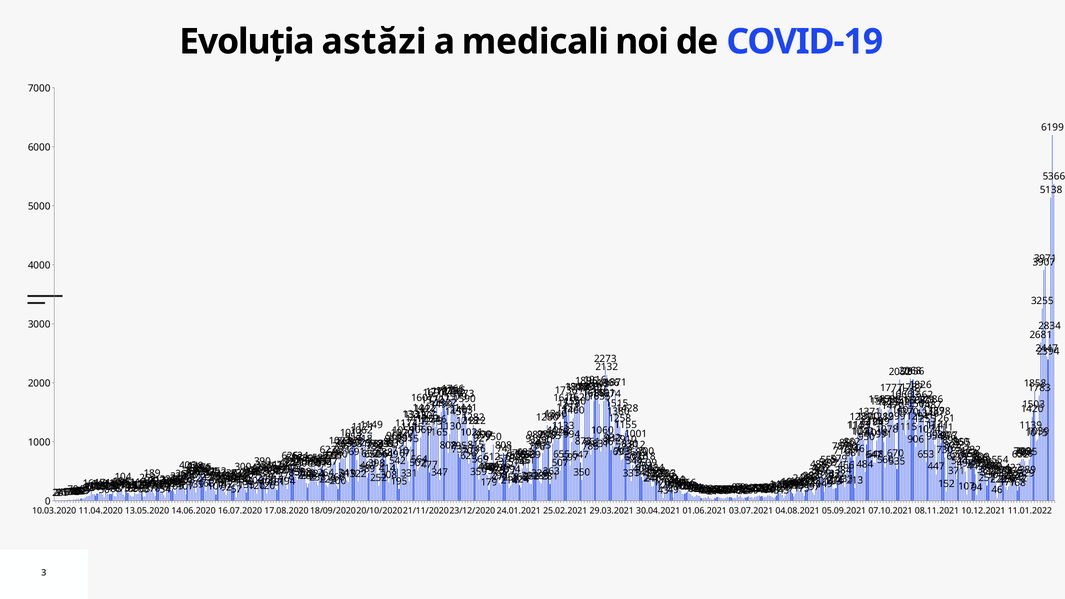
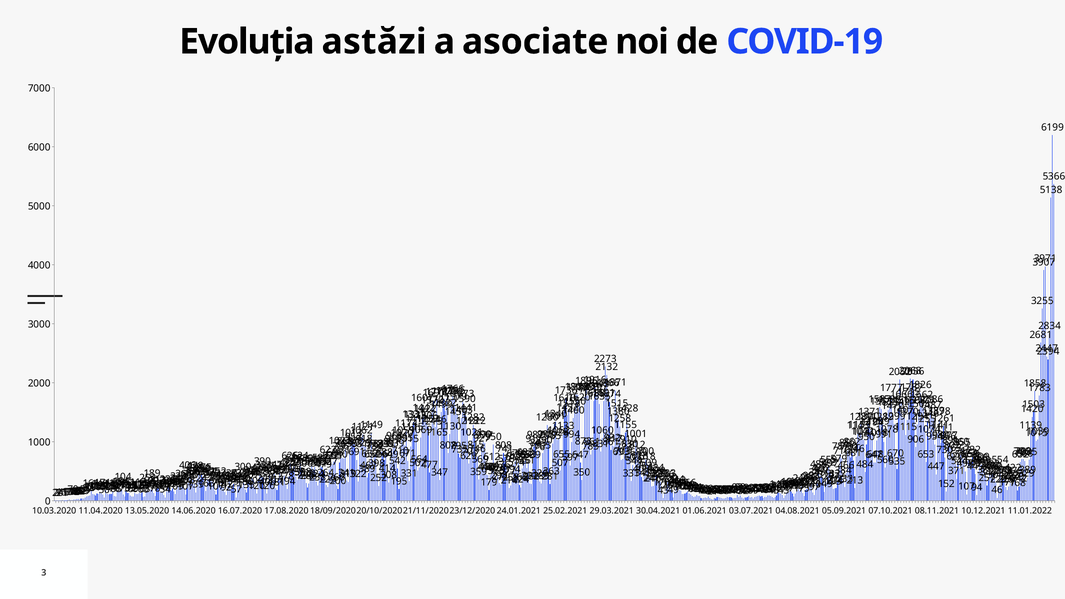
medicali: medicali -> asociate (535, 42)
